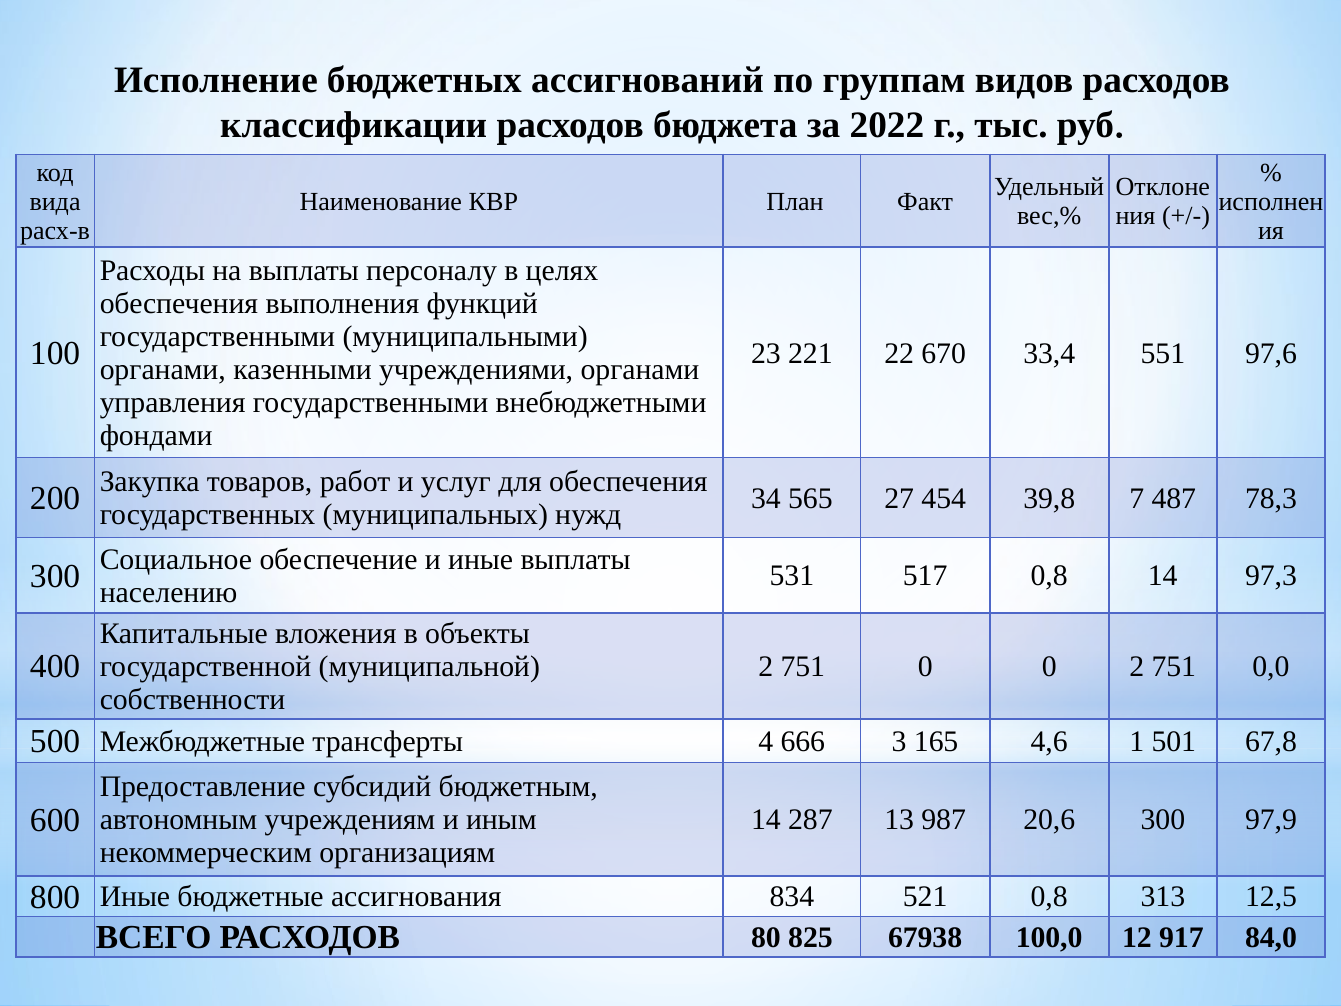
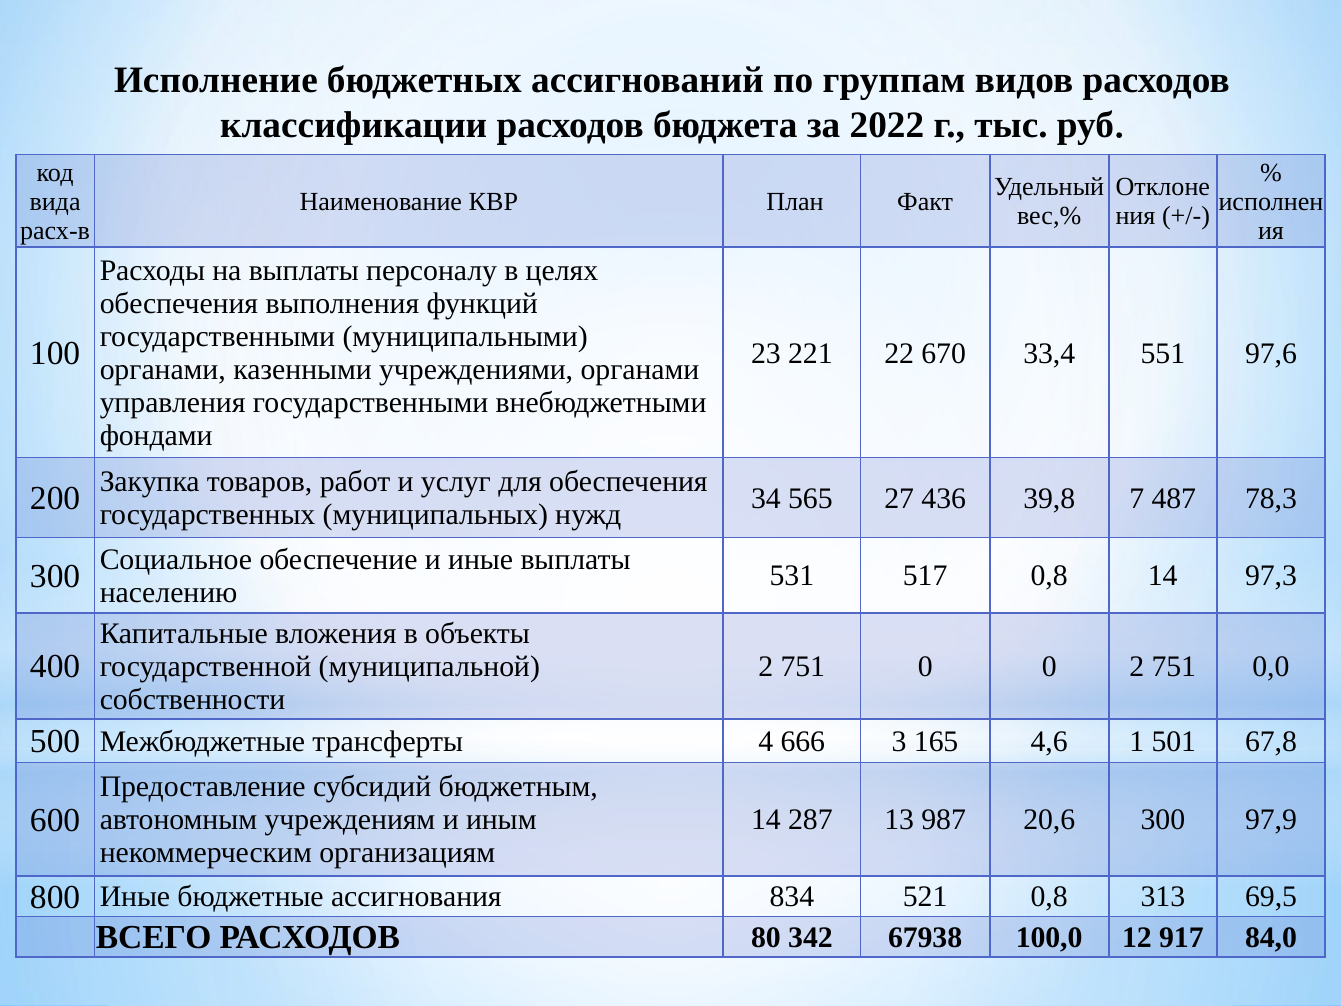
454: 454 -> 436 (944, 498)
12,5: 12,5 -> 69,5 (1271, 897)
825: 825 -> 342 (810, 937)
